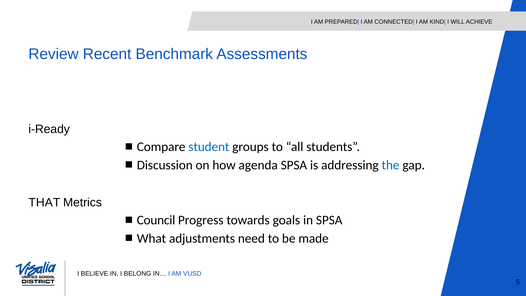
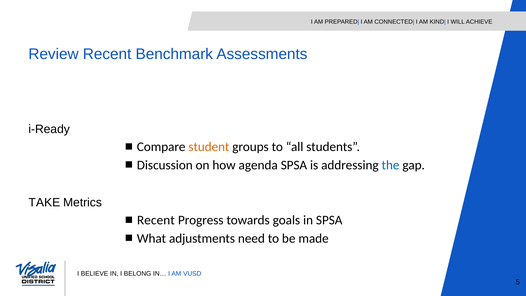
student colour: blue -> orange (209, 147)
THAT: THAT -> TAKE (44, 202)
Council: Council -> Recent (156, 220)
